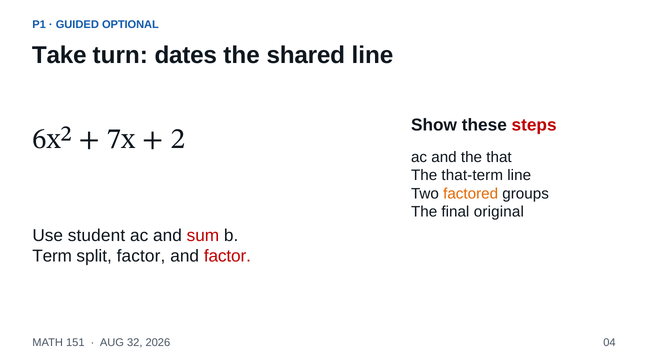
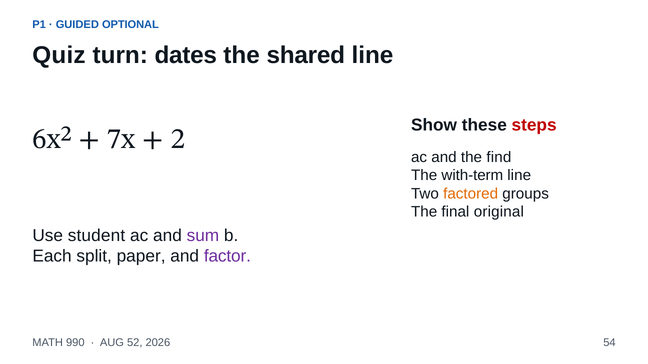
Take: Take -> Quiz (59, 55)
that: that -> find (499, 157)
that-term: that-term -> with-term (472, 176)
sum colour: red -> purple (203, 236)
Term: Term -> Each (52, 256)
split factor: factor -> paper (141, 256)
factor colour: red -> purple (227, 256)
151: 151 -> 990 (75, 343)
32: 32 -> 52 (135, 343)
04: 04 -> 54 (609, 343)
